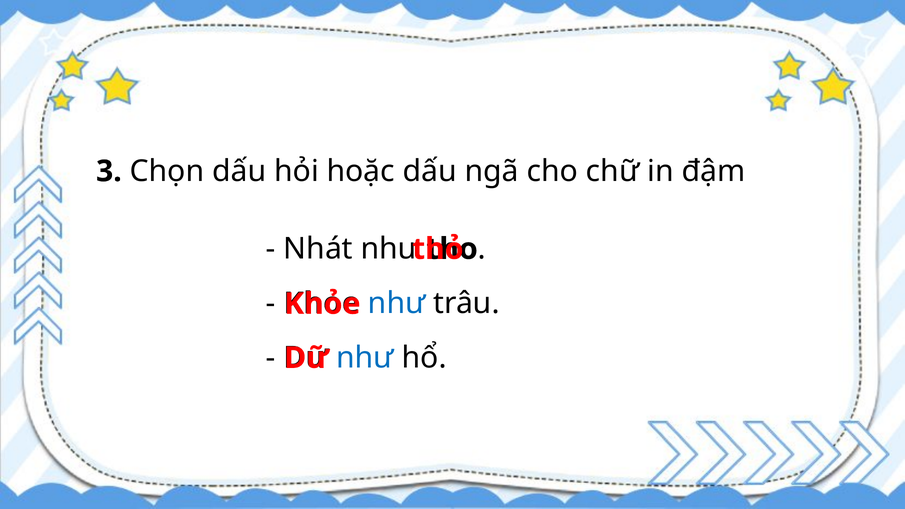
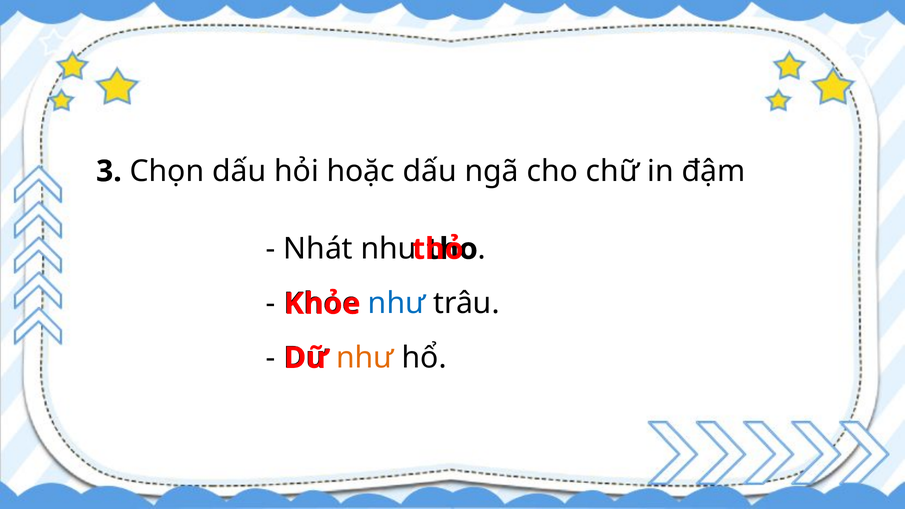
như colour: blue -> orange (365, 358)
